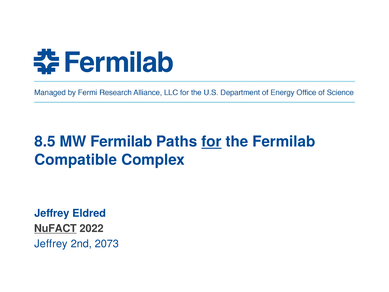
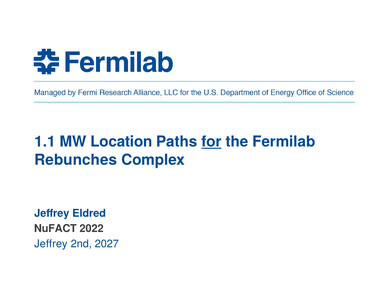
8.5: 8.5 -> 1.1 (45, 142)
MW Fermilab: Fermilab -> Location (121, 142)
Compatible: Compatible -> Rebunches (76, 160)
NuFACT underline: present -> none (55, 228)
2073: 2073 -> 2027 (107, 243)
